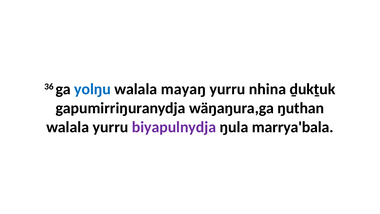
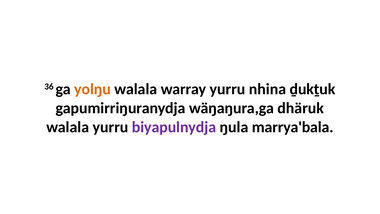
yolŋu colour: blue -> orange (93, 89)
mayaŋ: mayaŋ -> warray (184, 89)
ŋuthan: ŋuthan -> dhäruk (301, 108)
